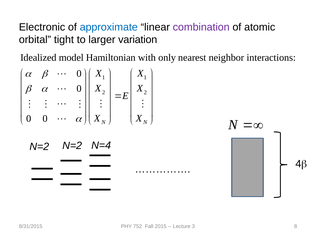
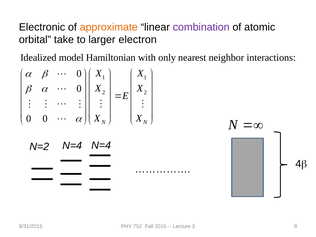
approximate colour: blue -> orange (109, 27)
tight: tight -> take (64, 40)
variation: variation -> electron (138, 40)
N=2 N=2: N=2 -> N=4 (72, 146)
